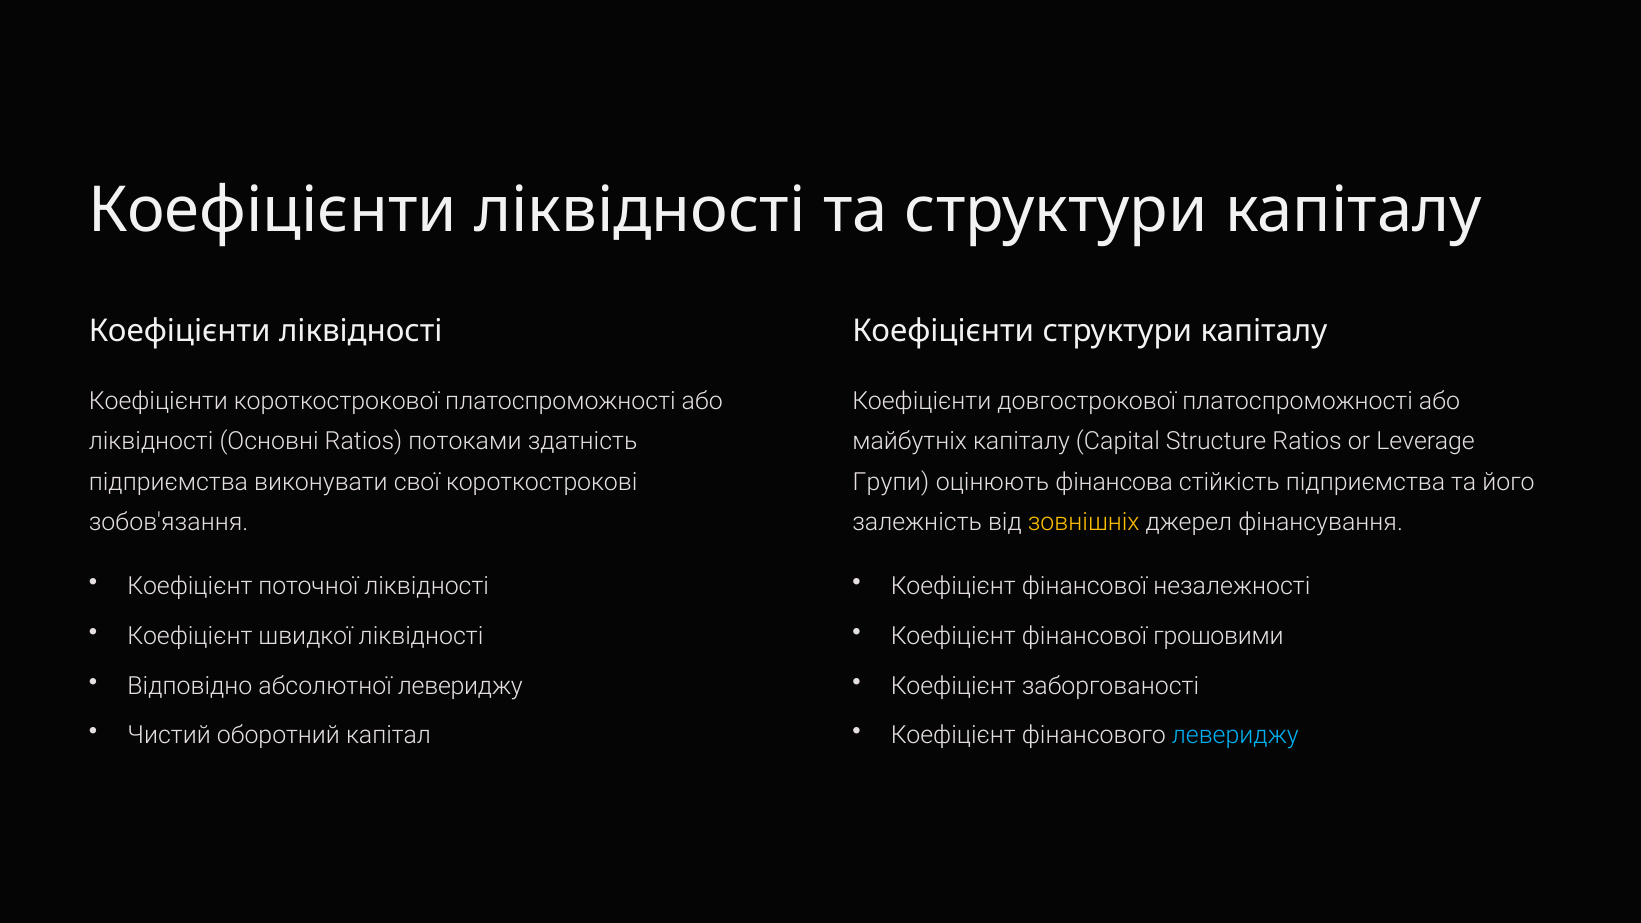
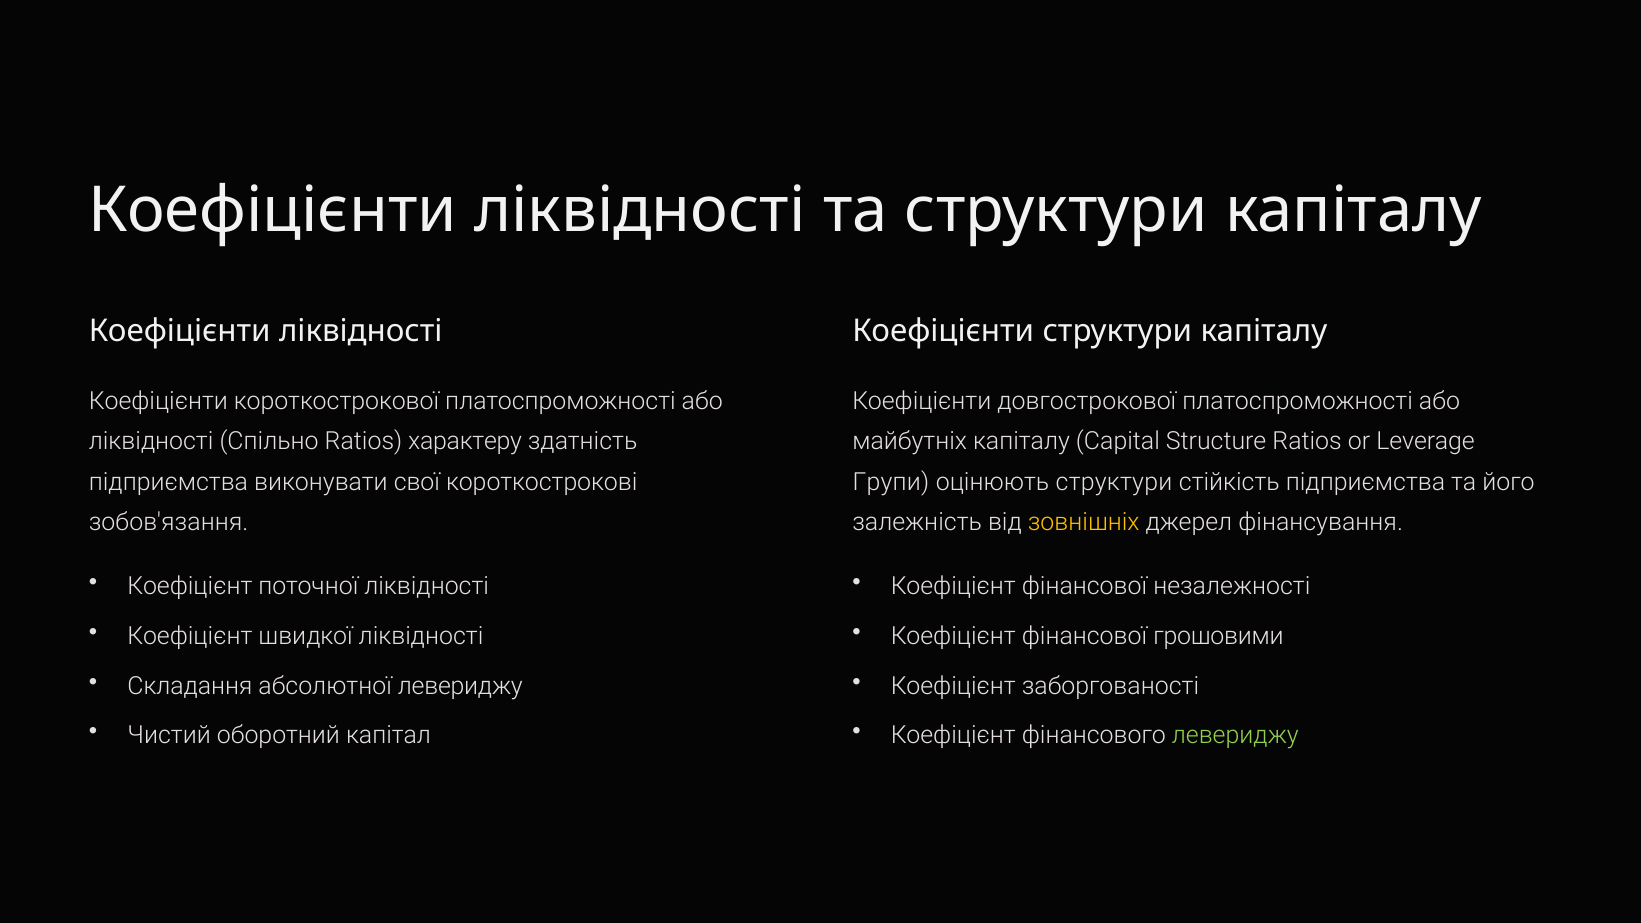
Основні: Основні -> Спільно (269, 442)
потоками: потоками -> характеру (465, 442)
оцінюють фінансова: фінансова -> структури (1114, 482)
Відповідно: Відповідно -> Складання (190, 686)
левериджу colour: light blue -> light green (1235, 735)
